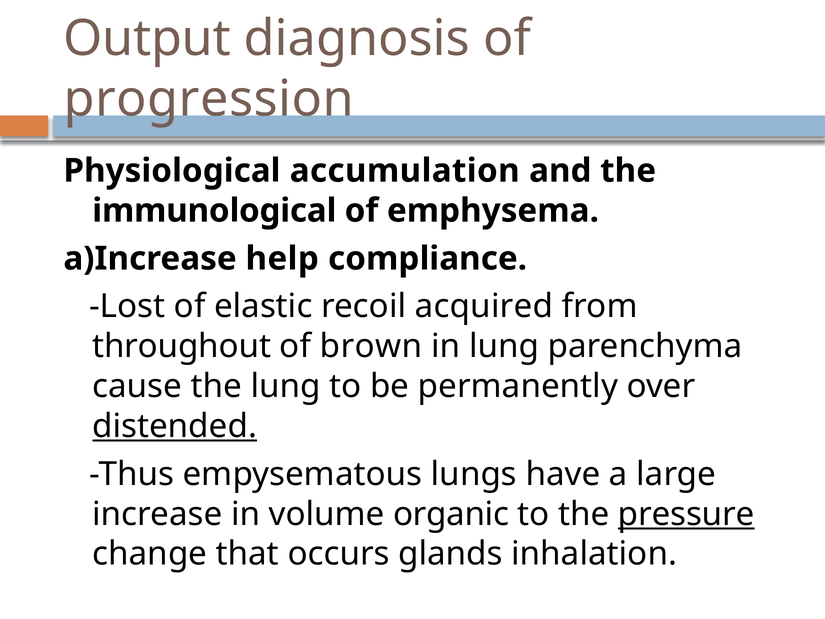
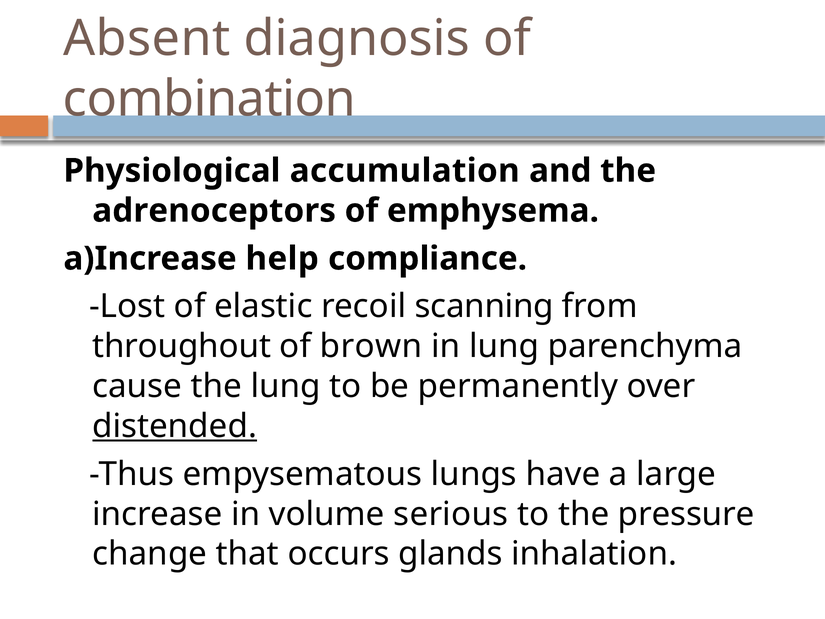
Output: Output -> Absent (147, 39)
progression: progression -> combination (209, 99)
immunological: immunological -> adrenoceptors (214, 211)
acquired: acquired -> scanning (484, 306)
organic: organic -> serious (451, 514)
pressure underline: present -> none (686, 514)
